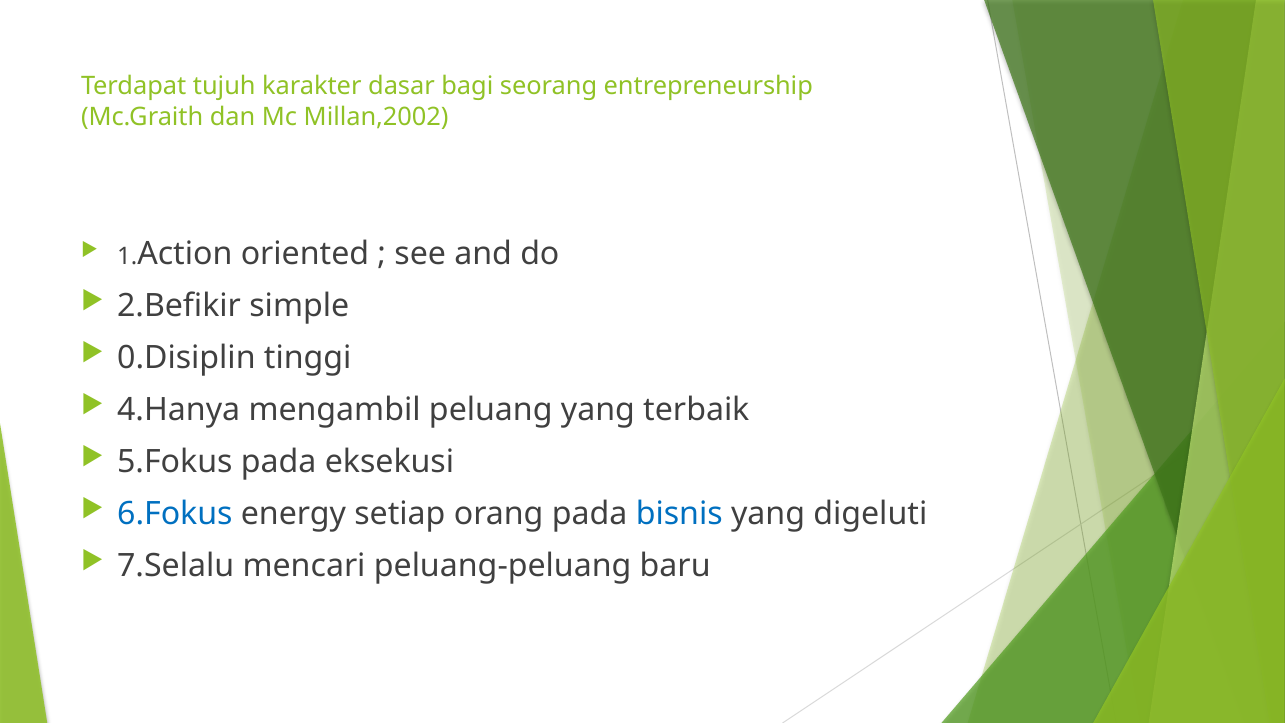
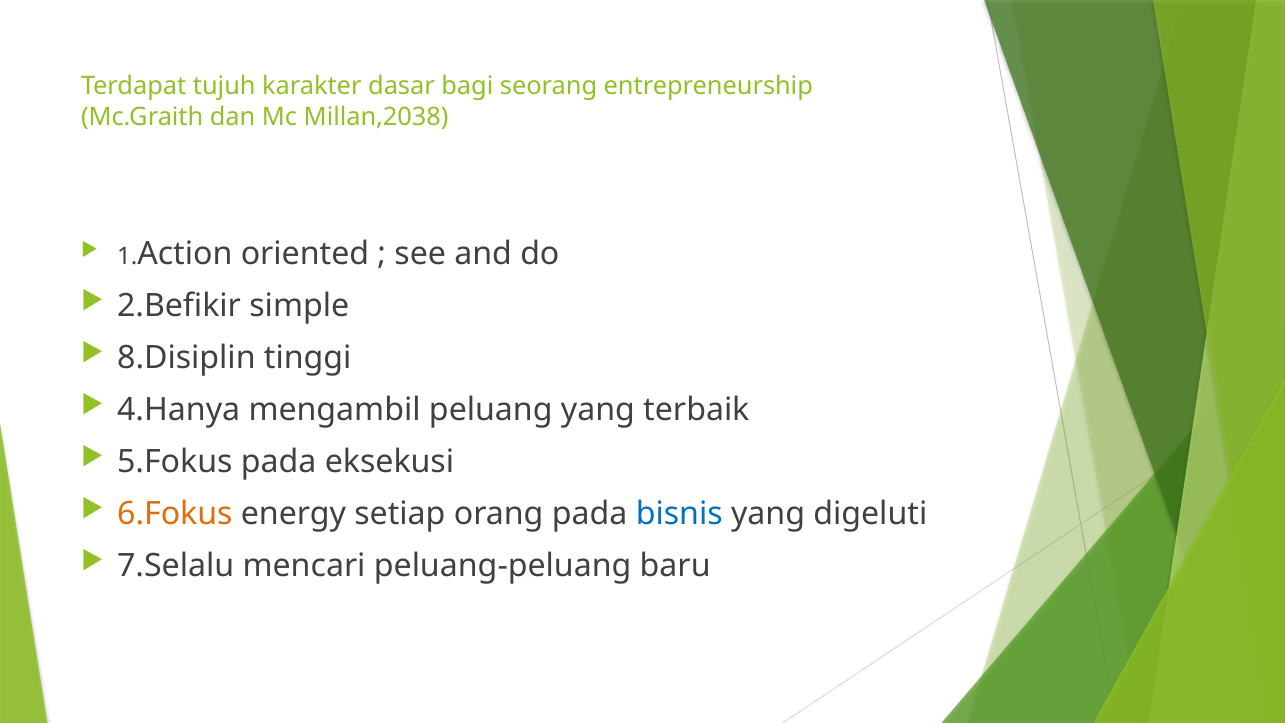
Millan,2002: Millan,2002 -> Millan,2038 (376, 117)
0.Disiplin: 0.Disiplin -> 8.Disiplin (186, 358)
6.Fokus colour: blue -> orange (175, 514)
